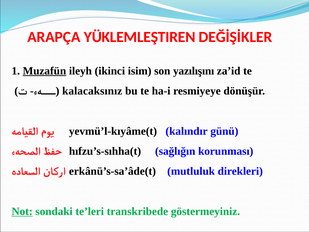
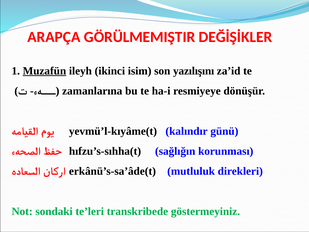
YÜKLEMLEŞTIREN: YÜKLEMLEŞTIREN -> GÖRÜLMEMIŞTIR (140, 37)
kalacaksınız: kalacaksınız -> zamanlarına (92, 91)
Not underline: present -> none (22, 211)
